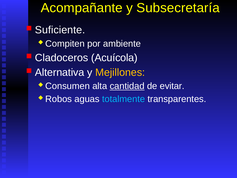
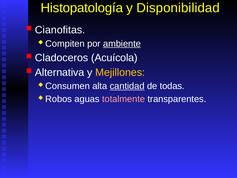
Acompañante: Acompañante -> Histopatología (82, 8)
Subsecretaría: Subsecretaría -> Disponibilidad (178, 8)
Suficiente: Suficiente -> Cianofitas (60, 30)
ambiente underline: none -> present (122, 44)
evitar: evitar -> todas (172, 86)
totalmente colour: light blue -> pink (124, 99)
